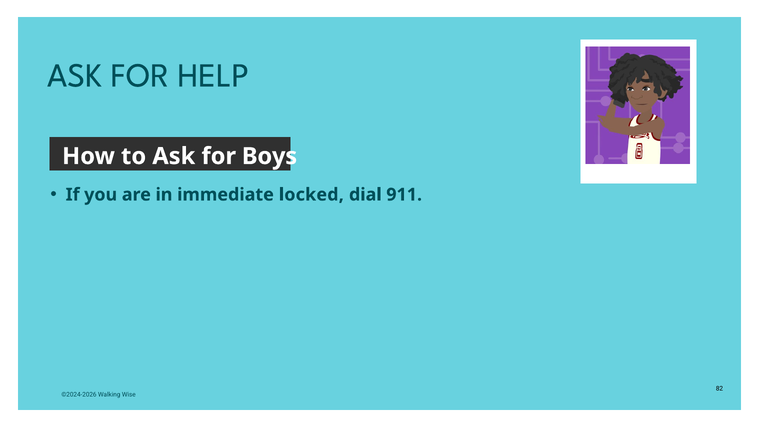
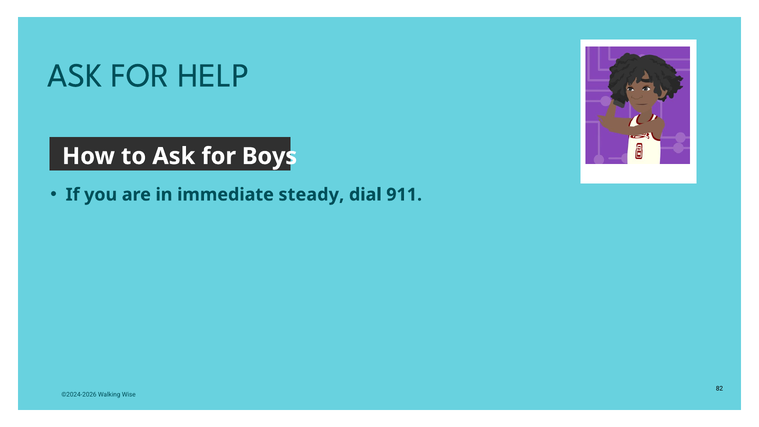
locked: locked -> steady (311, 195)
